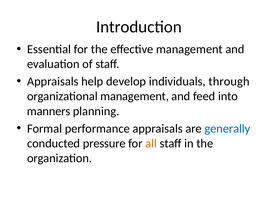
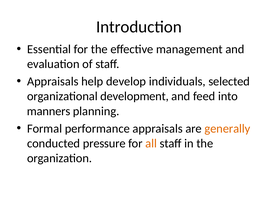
through: through -> selected (229, 81)
organizational management: management -> development (135, 96)
generally colour: blue -> orange (227, 128)
